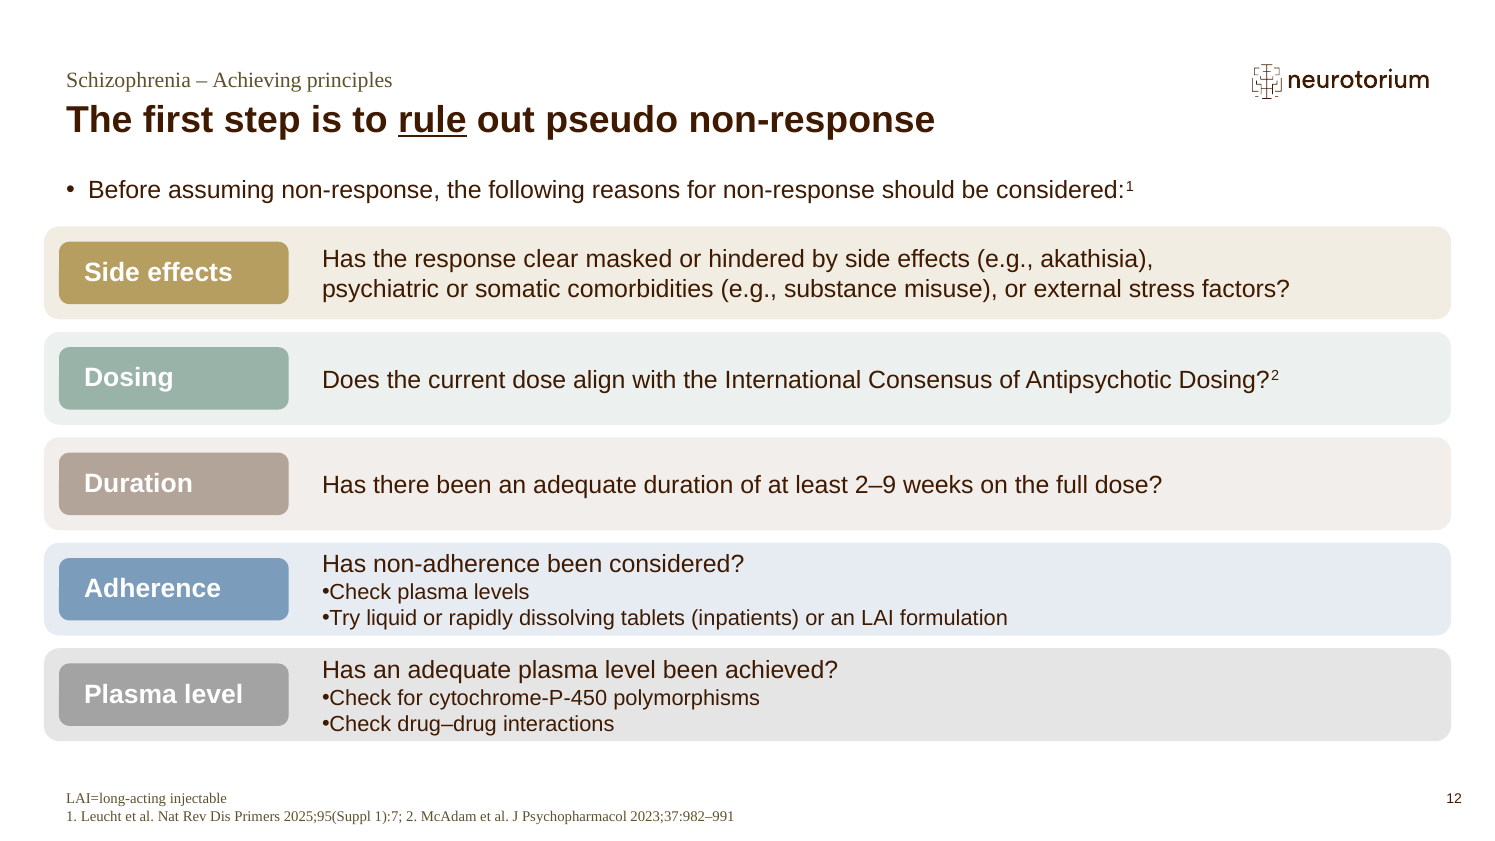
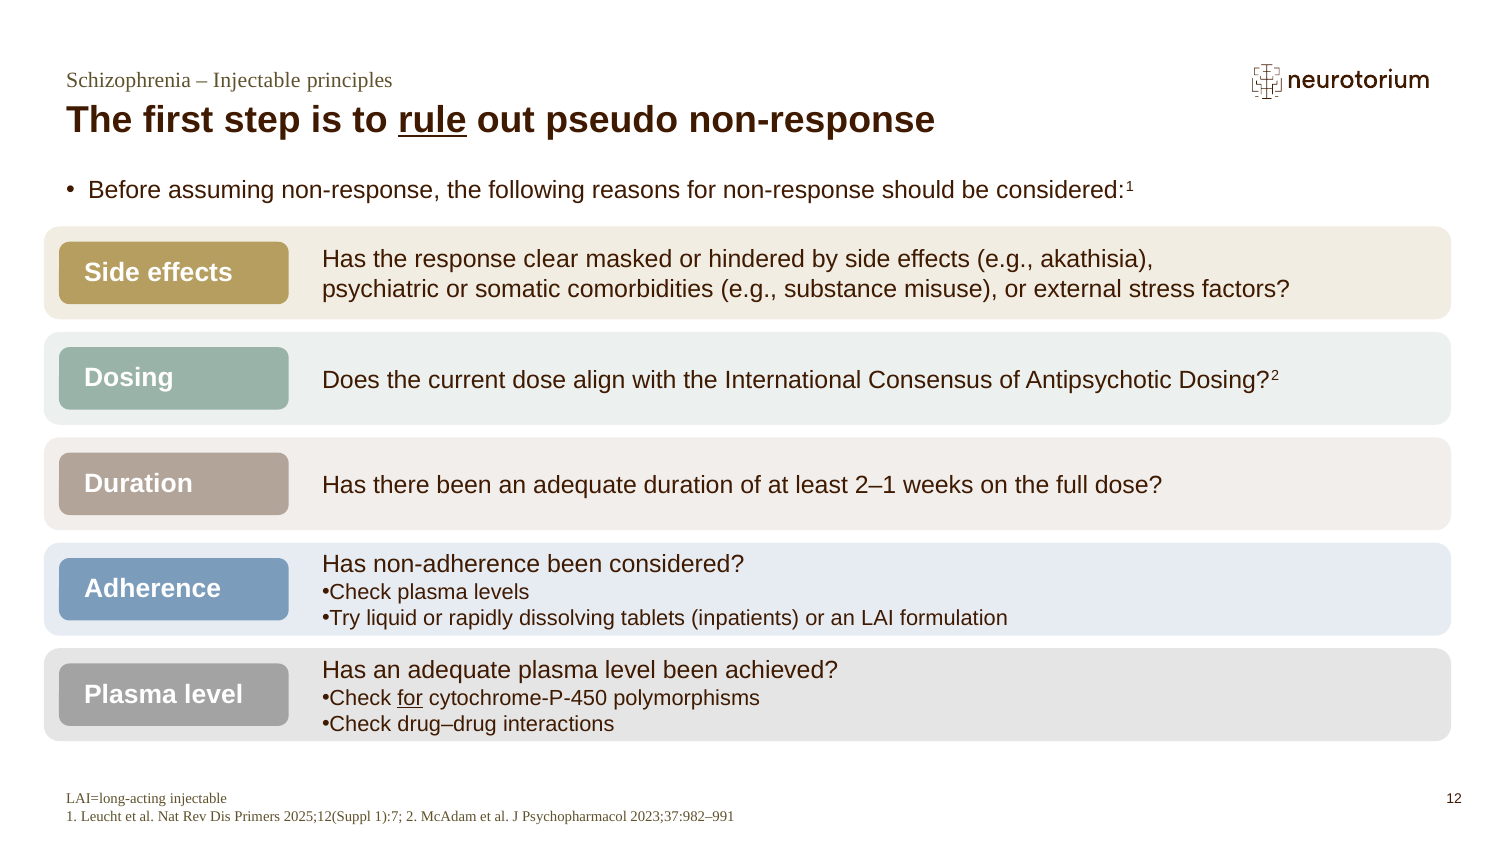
Achieving: Achieving -> Injectable (257, 81)
2–9: 2–9 -> 2–1 (876, 485)
for underline: none -> present (410, 698)
2025;95(Suppl: 2025;95(Suppl -> 2025;12(Suppl (327, 816)
